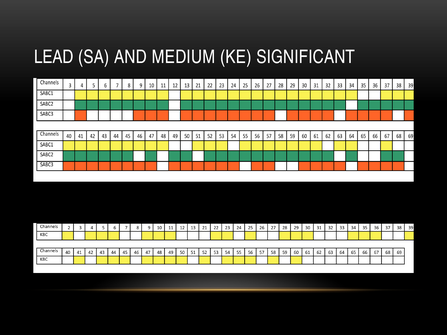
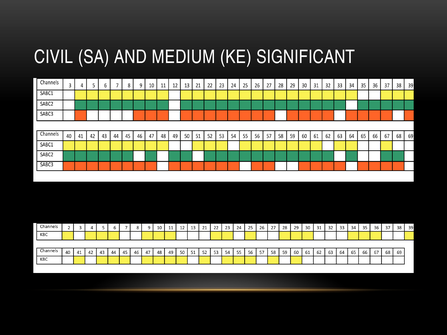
LEAD: LEAD -> CIVIL (54, 57)
